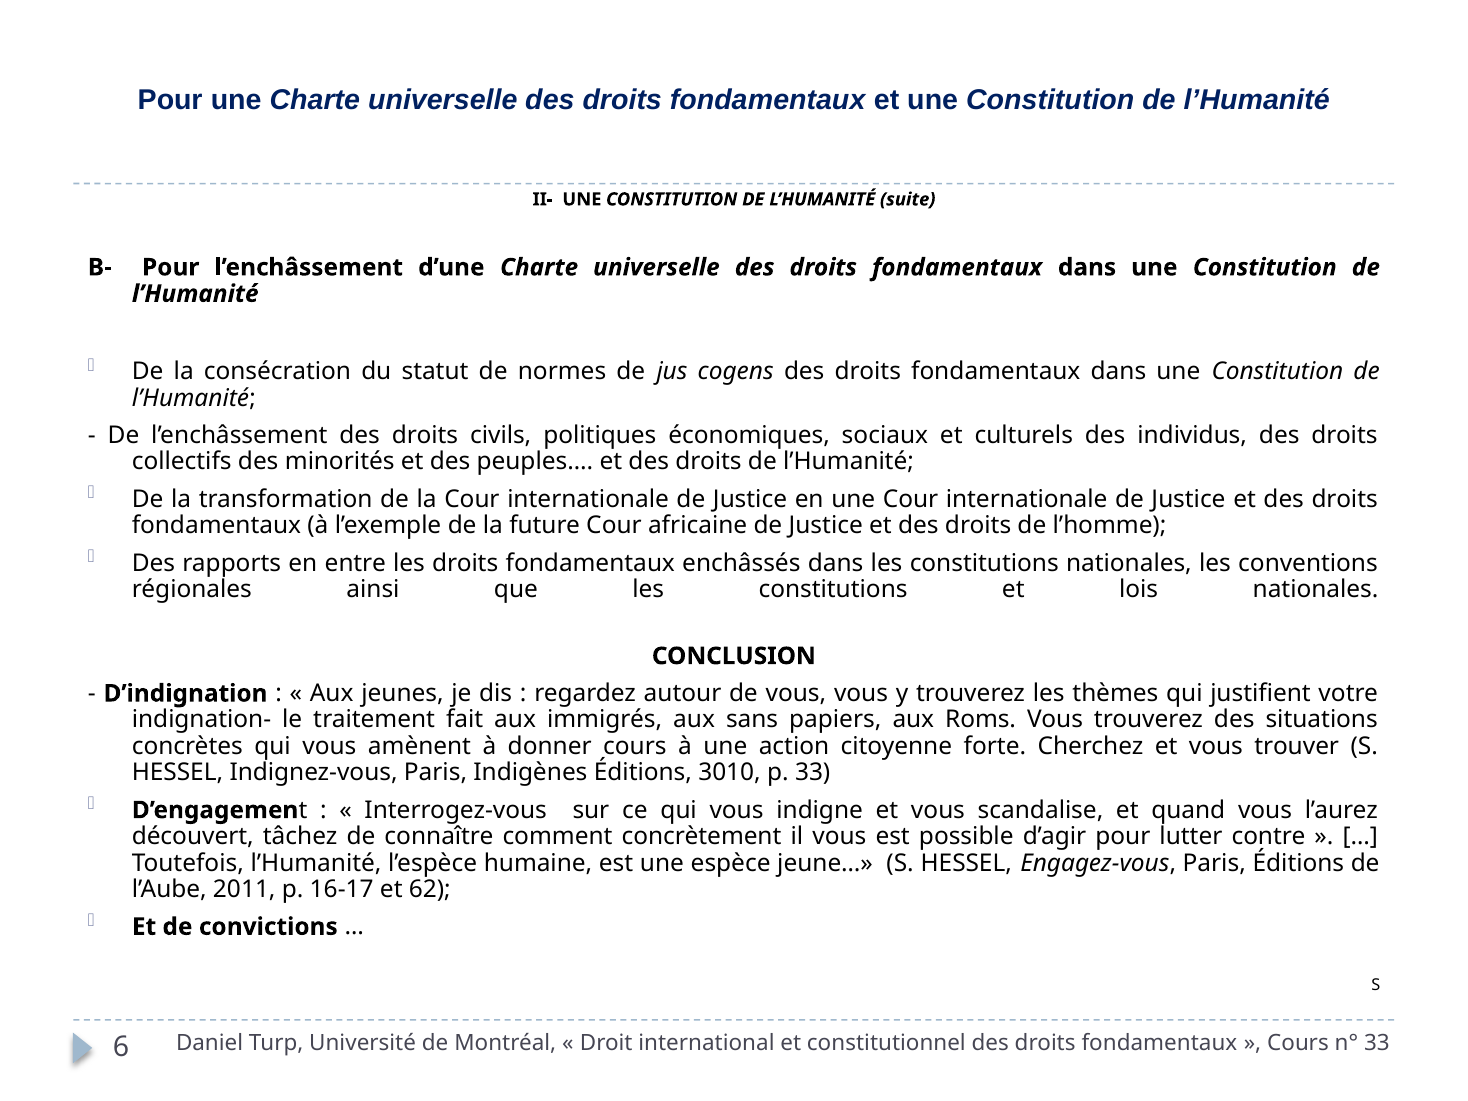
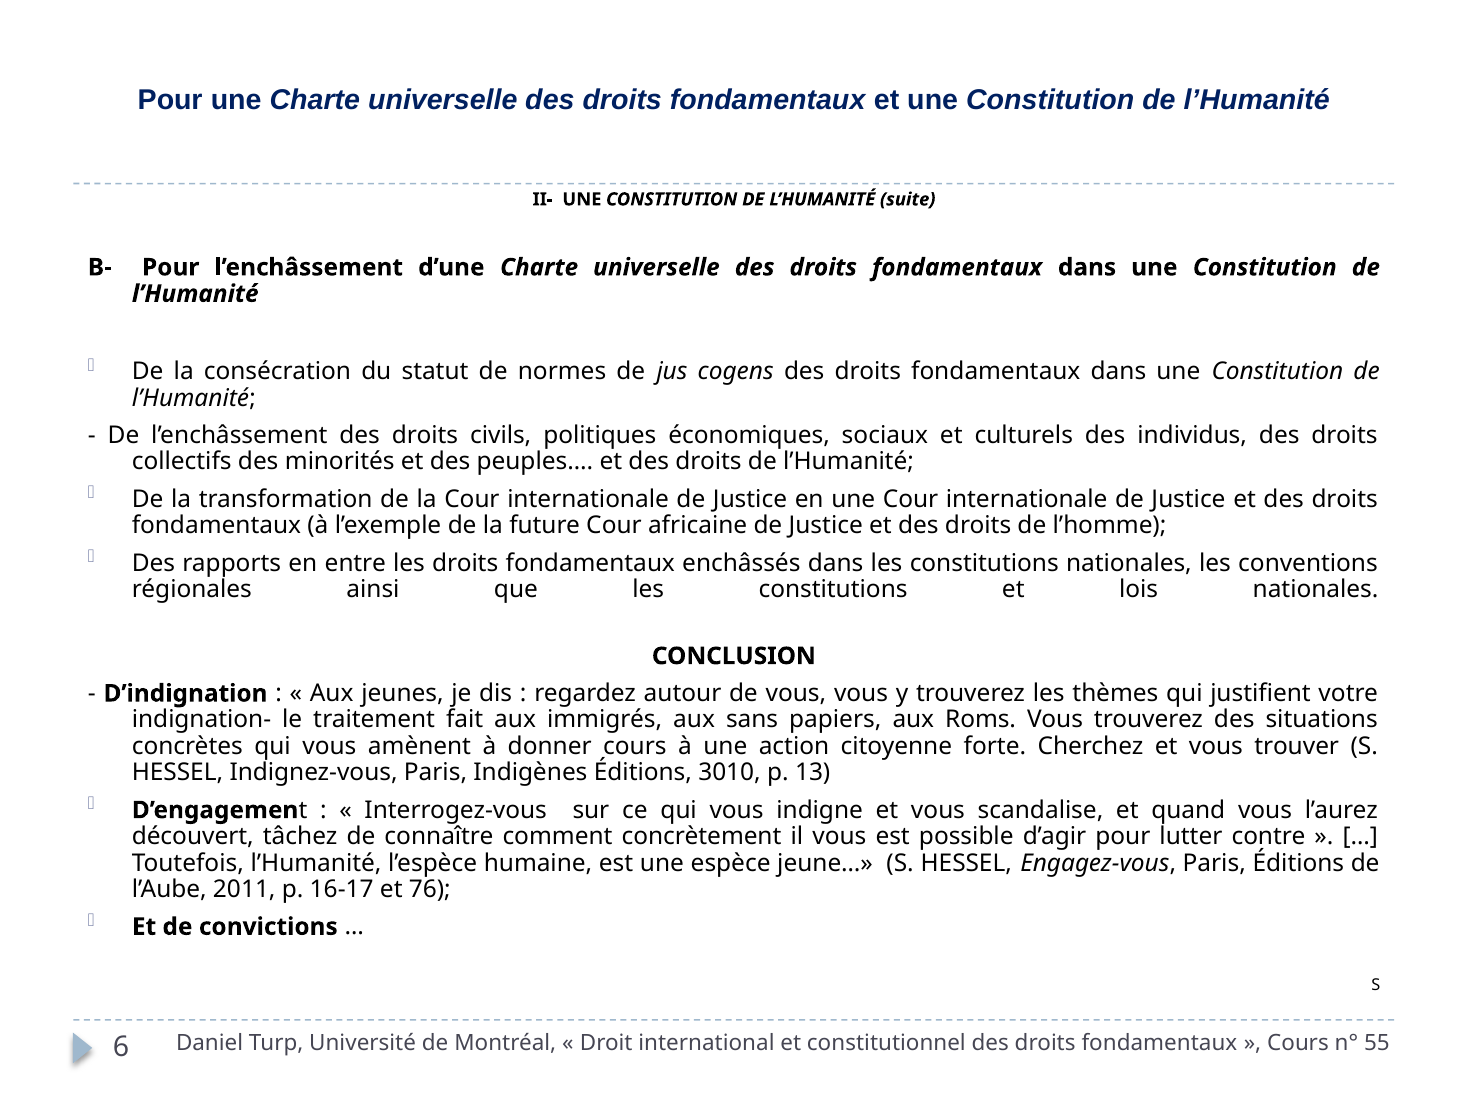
p 33: 33 -> 13 (813, 773)
62: 62 -> 76 (430, 889)
n° 33: 33 -> 55 (1377, 1043)
